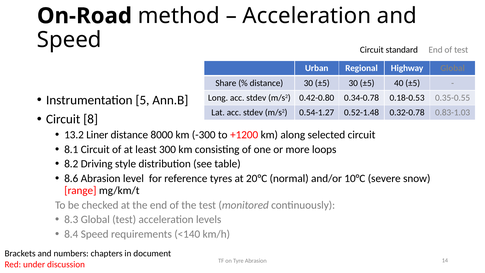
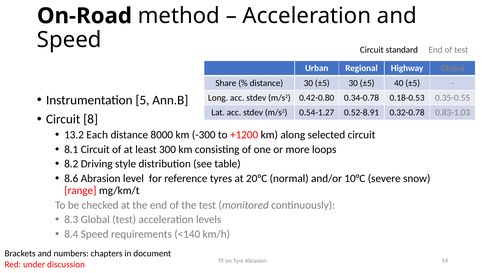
0.52-1.48: 0.52-1.48 -> 0.52-8.91 (362, 113)
Liner: Liner -> Each (97, 135)
